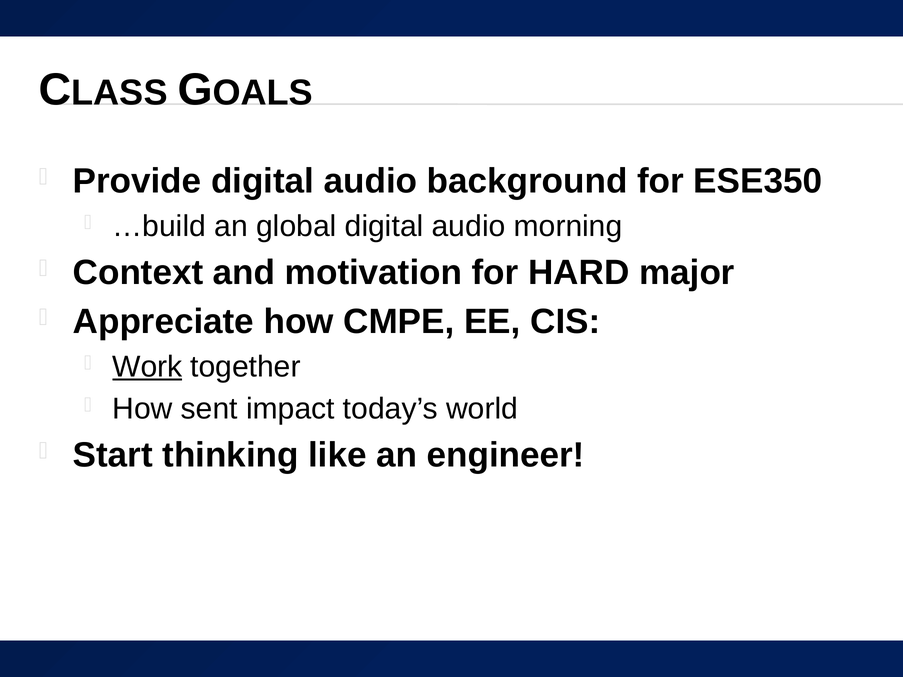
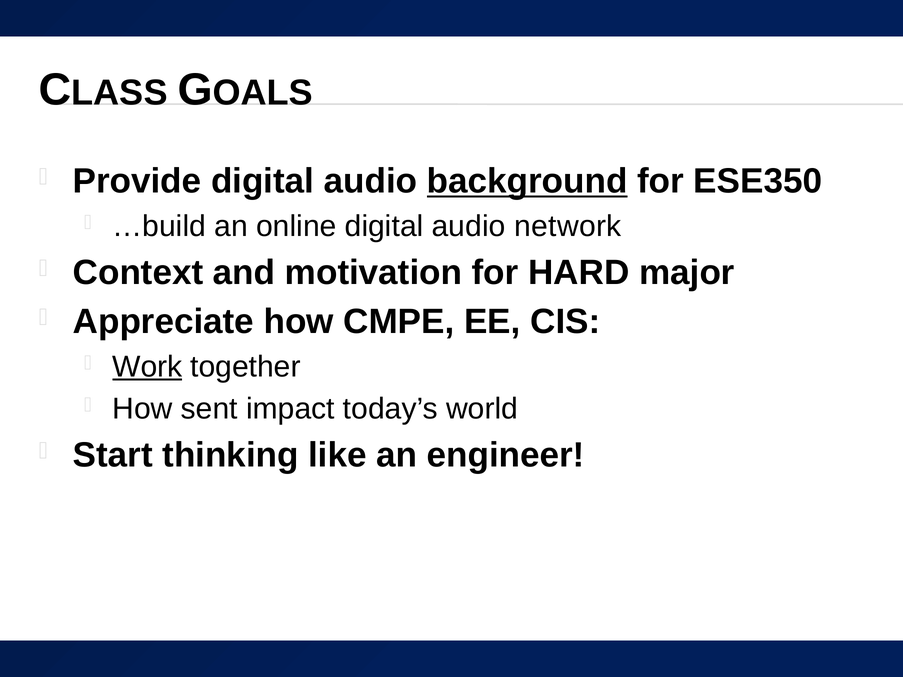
background underline: none -> present (527, 181)
global: global -> online (296, 226)
morning: morning -> network (568, 226)
